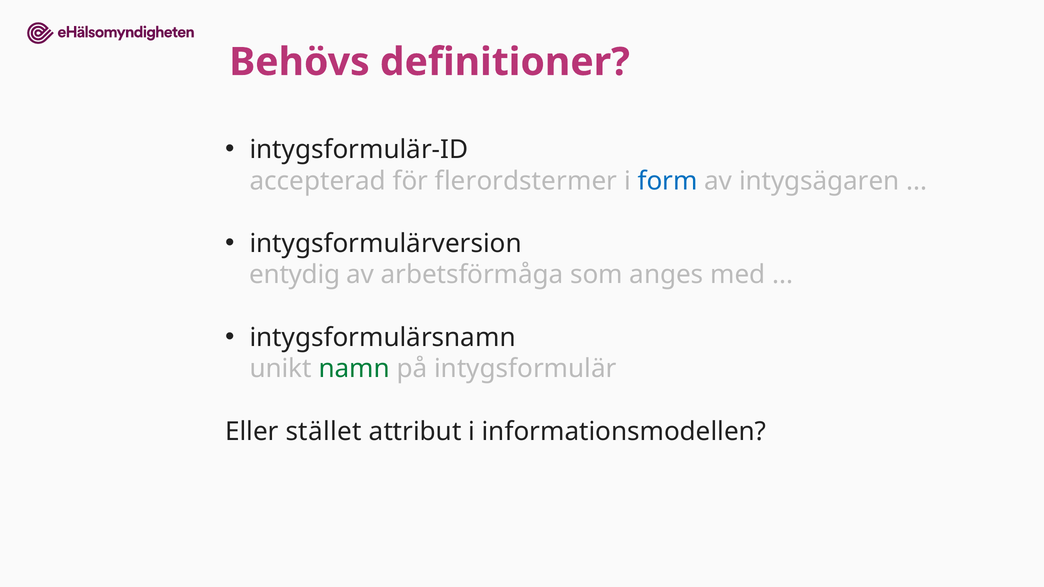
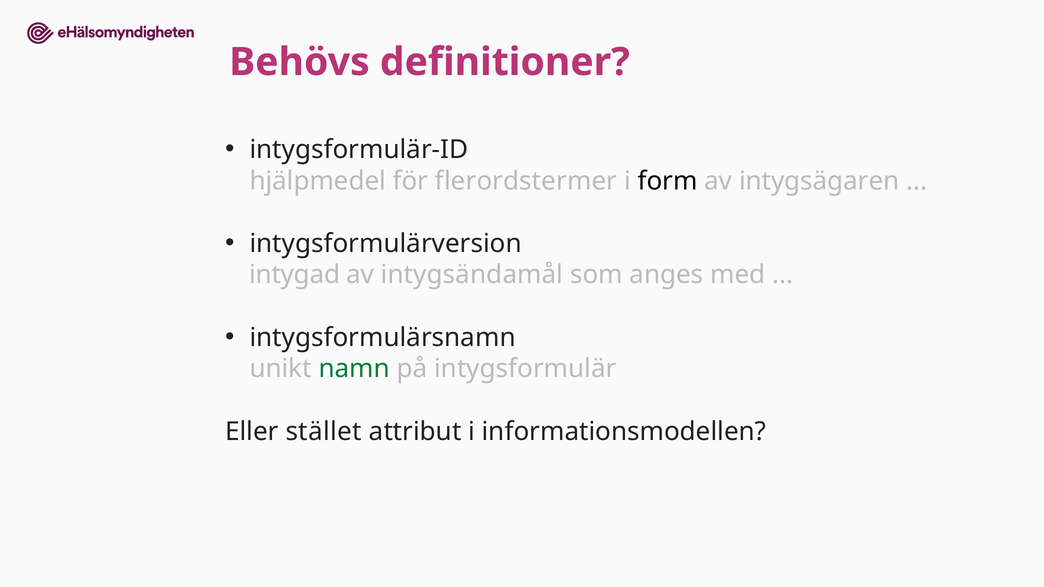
accepterad: accepterad -> hjälpmedel (318, 181)
form colour: blue -> black (668, 181)
entydig: entydig -> intygad (295, 275)
arbetsförmåga: arbetsförmåga -> intygsändamål (472, 275)
